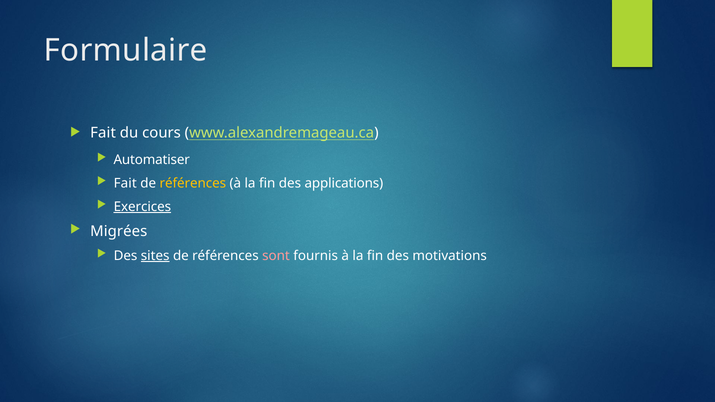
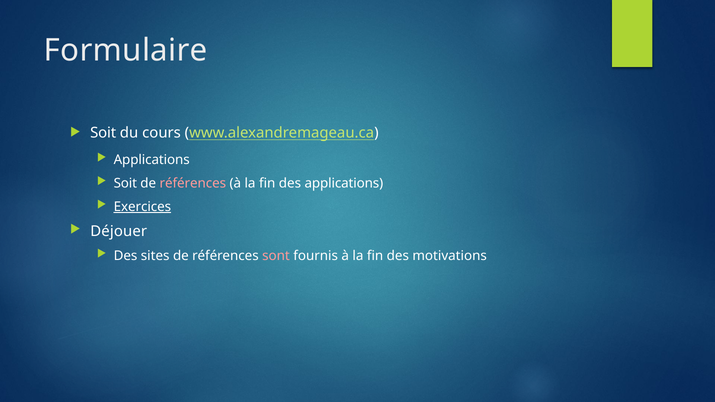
Fait: Fait -> Soit (103, 133)
Automatiser: Automatiser -> Applications (152, 160)
Fait: Fait -> Soit (125, 183)
références colour: yellow -> pink (193, 183)
Migrées: Migrées -> Déjouer (119, 232)
sites underline: present -> none (155, 256)
